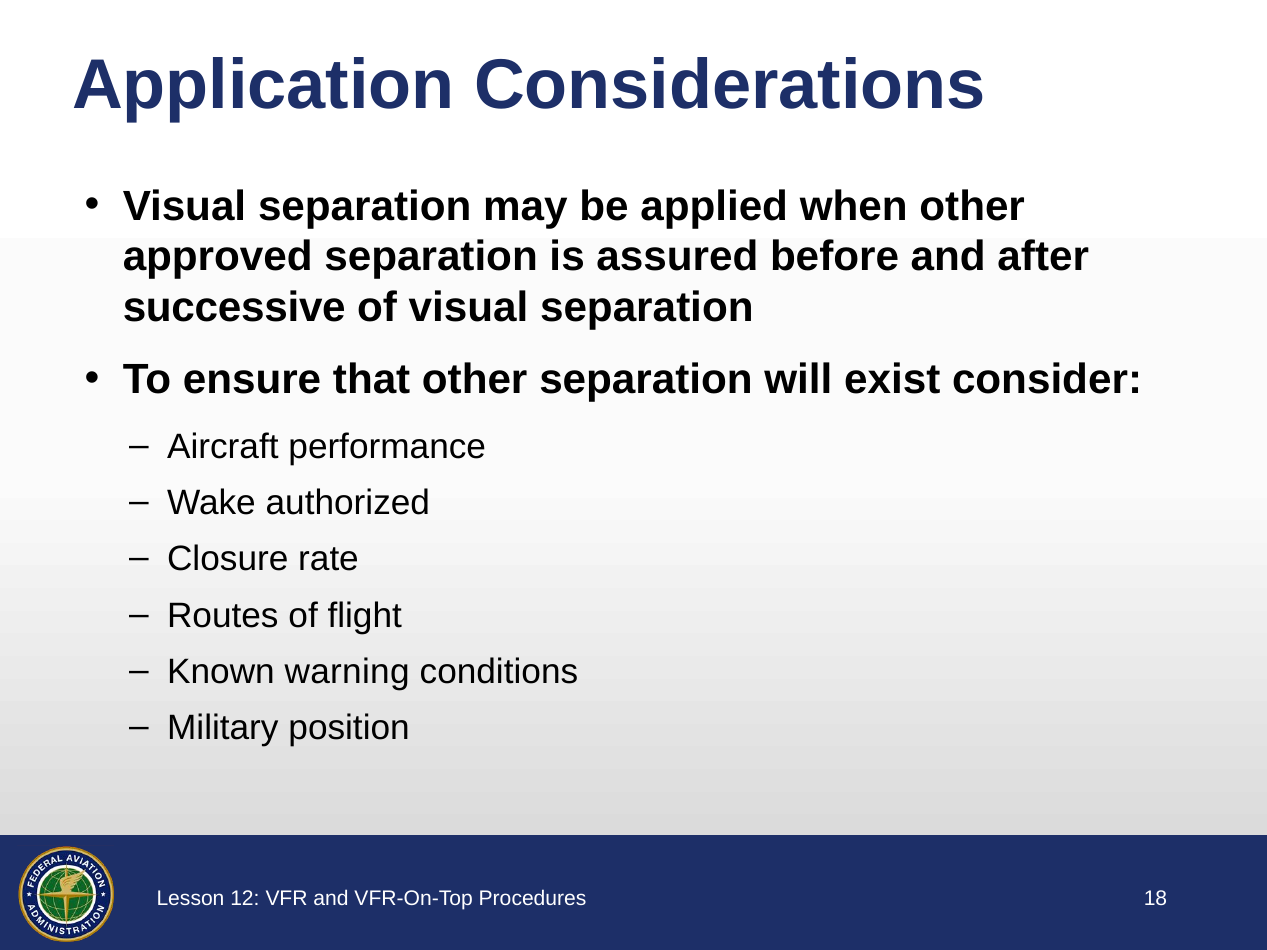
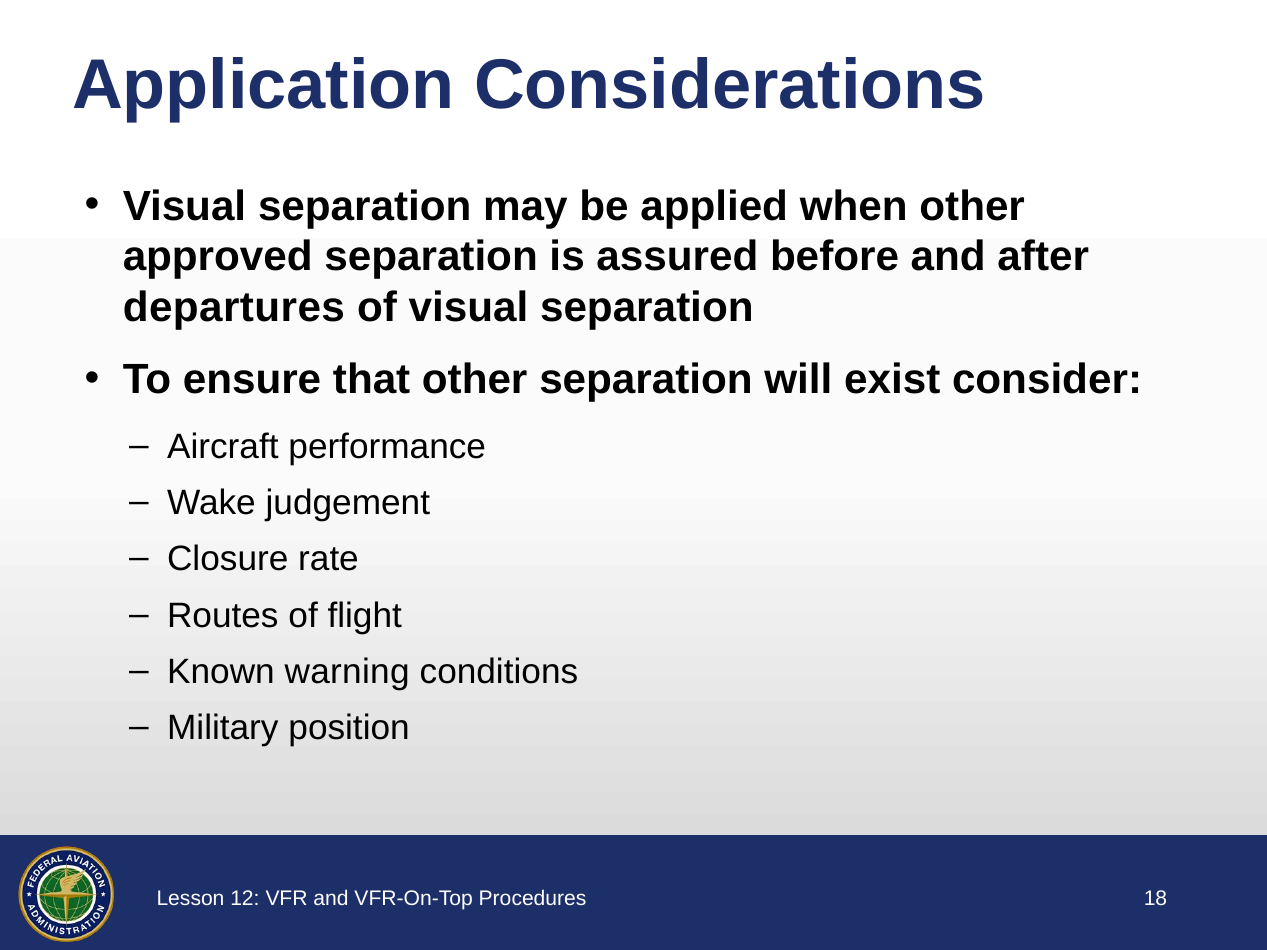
successive: successive -> departures (234, 308)
authorized: authorized -> judgement (348, 503)
